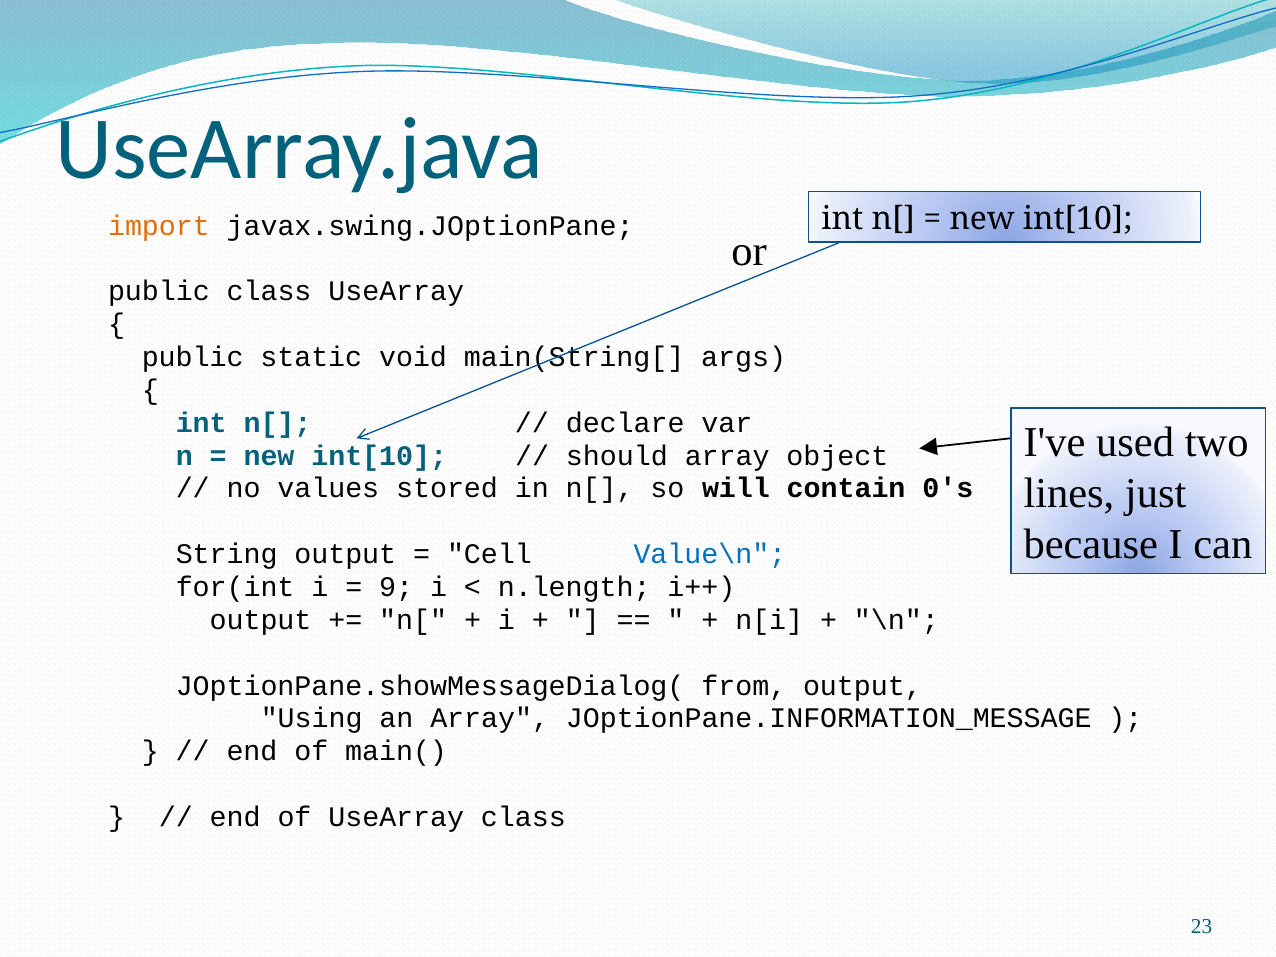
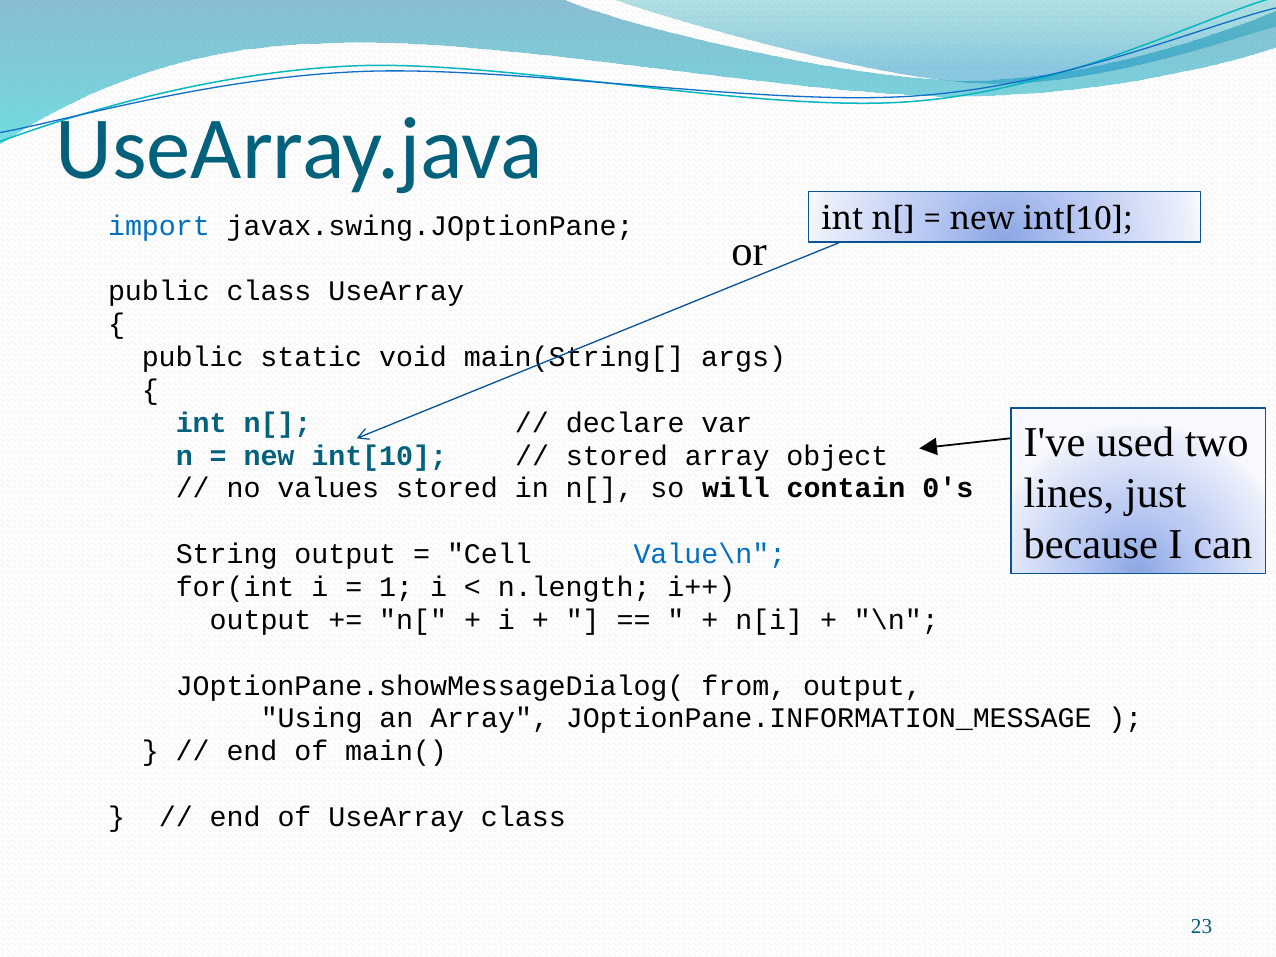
import colour: orange -> blue (159, 226)
should: should -> stored (617, 456)
9: 9 -> 1 (396, 587)
